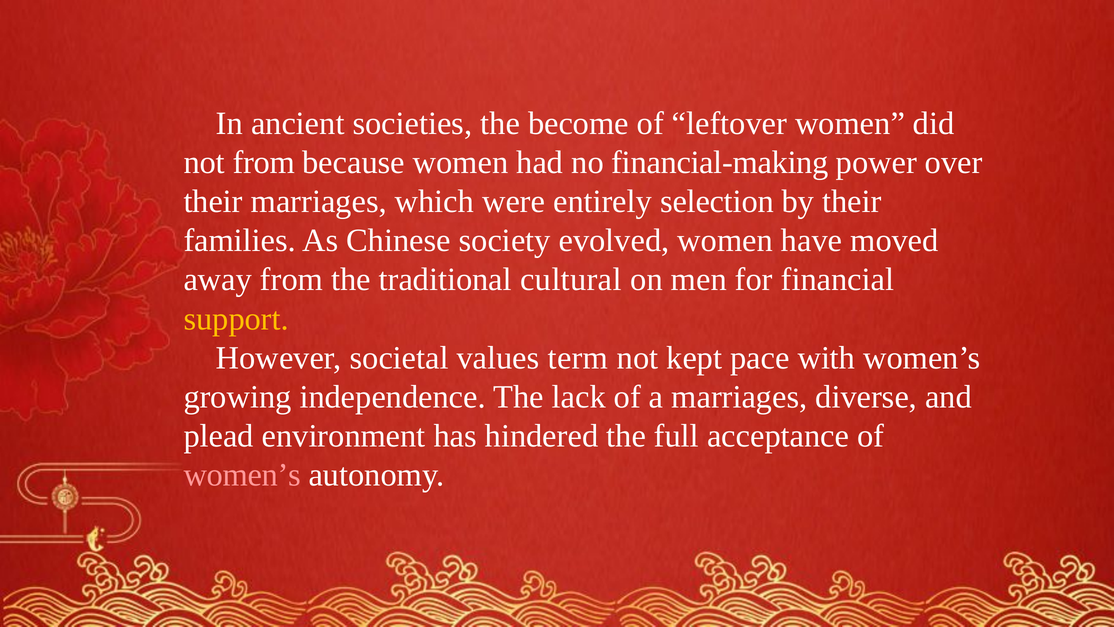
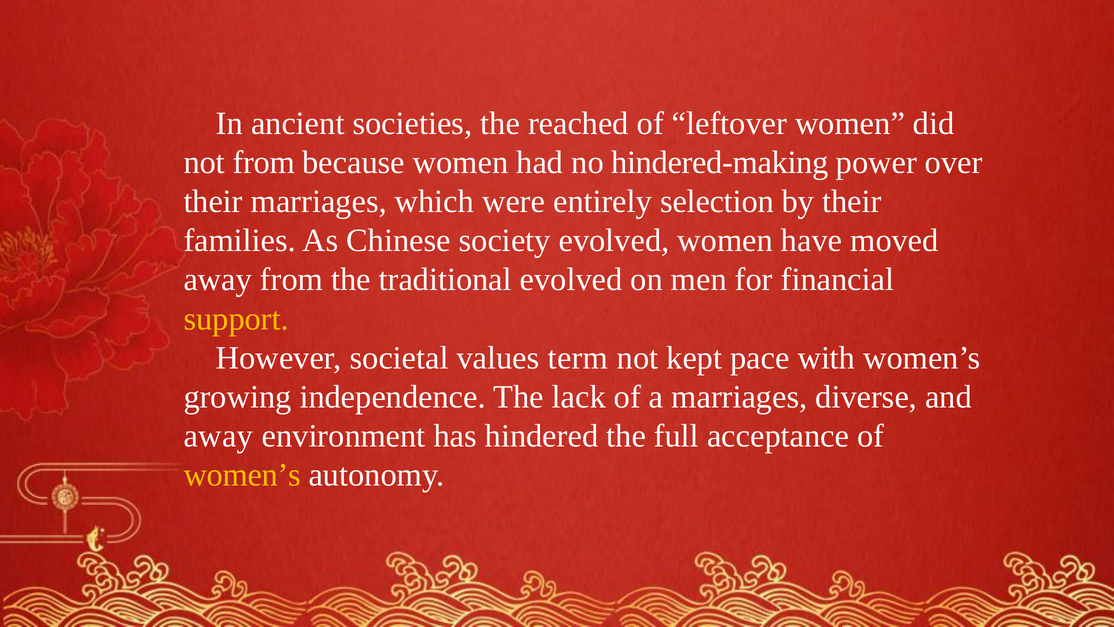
become: become -> reached (578, 124)
financial-making: financial-making -> hindered-making (720, 163)
traditional cultural: cultural -> evolved (571, 280)
plead: plead -> away (218, 436)
women’s colour: pink -> yellow (242, 475)
